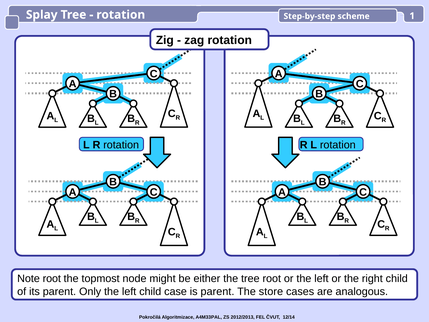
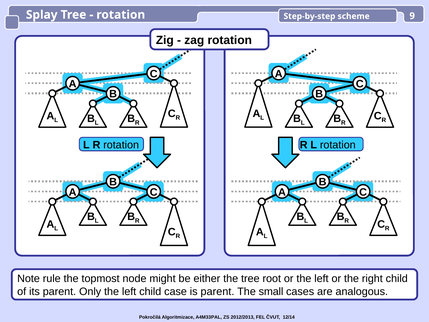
1: 1 -> 9 (412, 16)
Note root: root -> rule (52, 278)
store: store -> small (271, 291)
